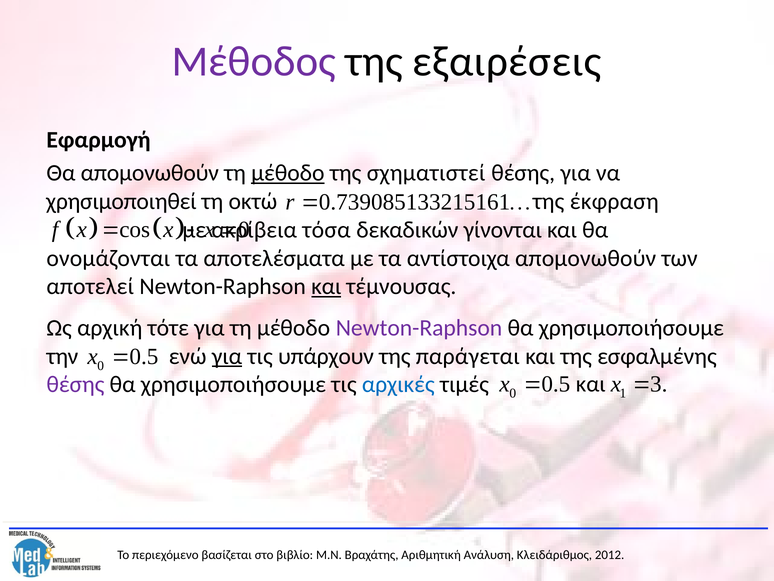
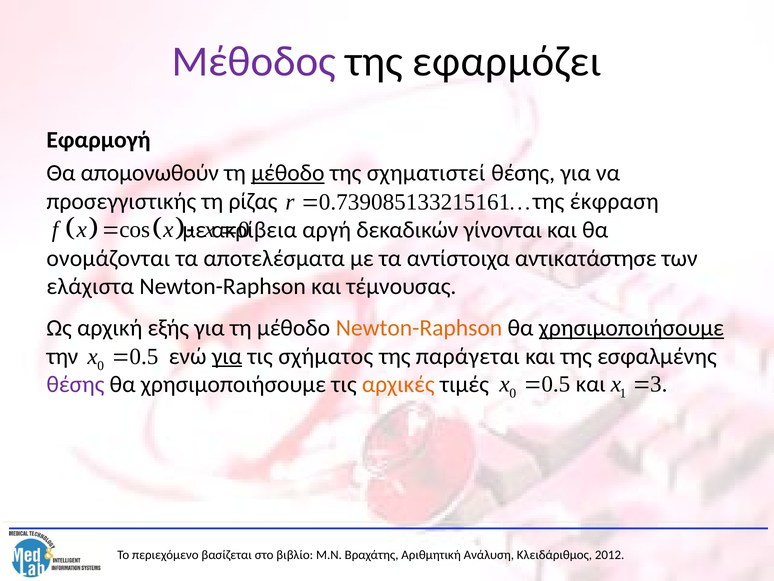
εξαιρέσεις: εξαιρέσεις -> εφαρμόζει (507, 62)
χρησιμοποιηθεί: χρησιμοποιηθεί -> προσεγγιστικής (121, 201)
οκτώ: οκτώ -> ρίζας (253, 201)
τόσα: τόσα -> αργή (327, 230)
αντίστοιχα απομονωθούν: απομονωθούν -> αντικατάστησε (586, 258)
αποτελεί: αποτελεί -> ελάχιστα (90, 286)
και underline: present -> none (326, 286)
τότε: τότε -> εξής (168, 328)
Newton-Raphson colour: purple -> orange (419, 328)
χρησιμοποιήσουμε underline: none -> present (631, 328)
υπάρχουν: υπάρχουν -> σχήματος (326, 356)
αρχικές colour: blue -> orange (398, 384)
